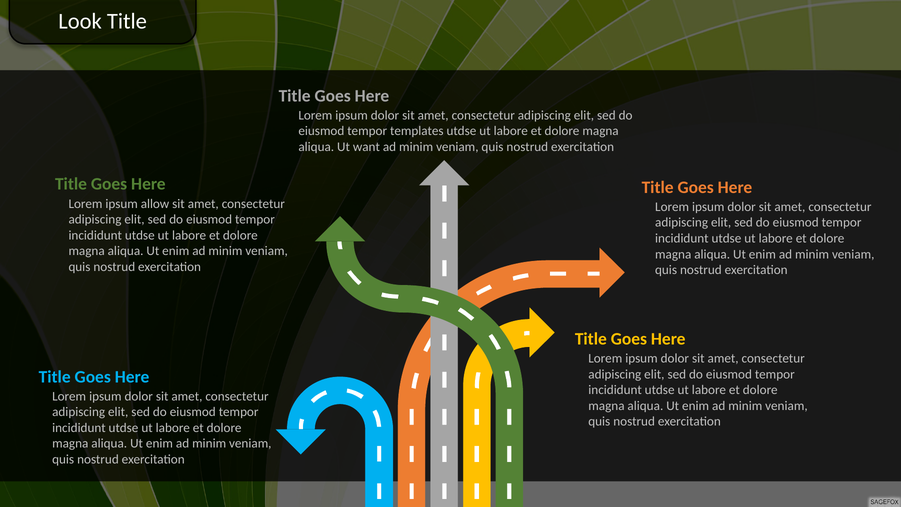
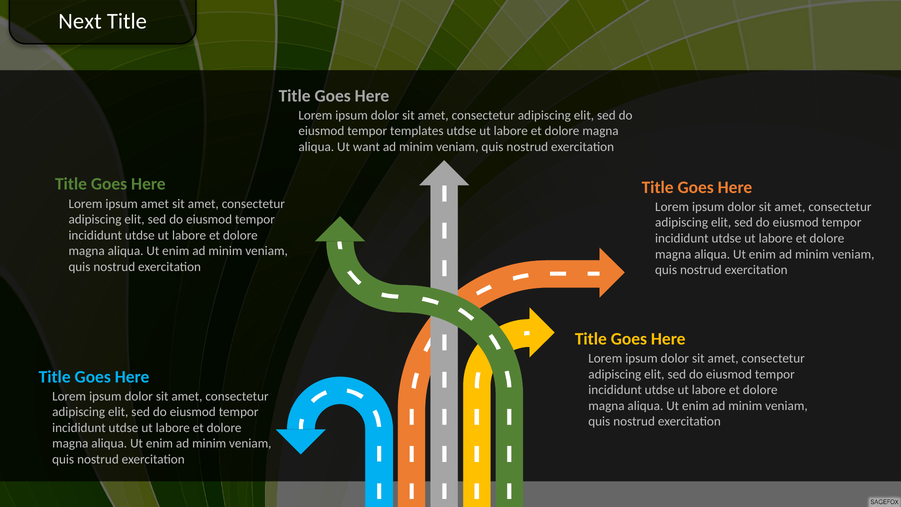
Look: Look -> Next (80, 21)
ipsum allow: allow -> amet (155, 204)
